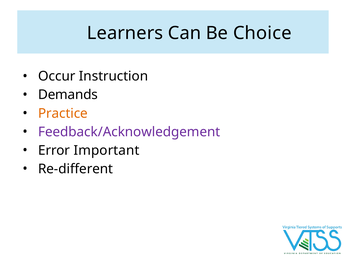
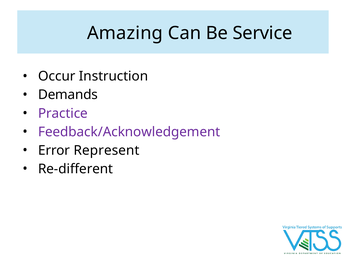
Learners: Learners -> Amazing (125, 33)
Choice: Choice -> Service (262, 33)
Practice colour: orange -> purple (63, 114)
Important: Important -> Represent (107, 151)
